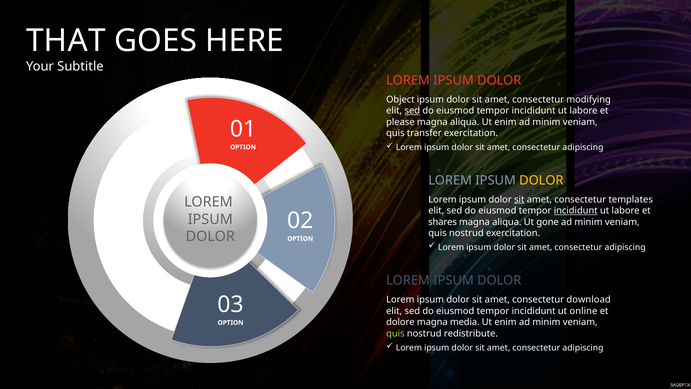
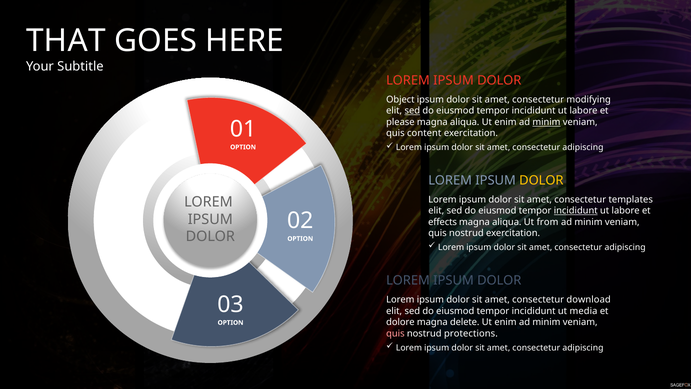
minim underline: none -> present (546, 122)
transfer: transfer -> content (424, 133)
sit underline: present -> none (519, 199)
shares: shares -> effects (443, 222)
gone: gone -> from (548, 222)
online: online -> media (583, 311)
media: media -> delete (465, 322)
quis colour: light green -> pink (395, 333)
redistribute: redistribute -> protections (471, 333)
